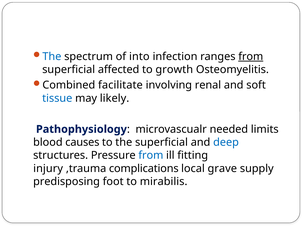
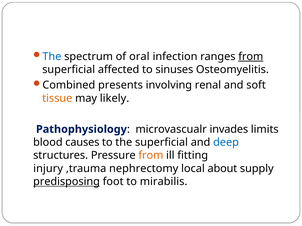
into: into -> oral (139, 57)
growth: growth -> sinuses (174, 70)
facilitate: facilitate -> presents (120, 85)
tissue colour: blue -> orange (57, 98)
needed: needed -> invades (229, 130)
from colour: blue -> orange (151, 156)
complications: complications -> nephrectomy (144, 169)
grave: grave -> about (222, 169)
predisposing underline: none -> present (67, 182)
